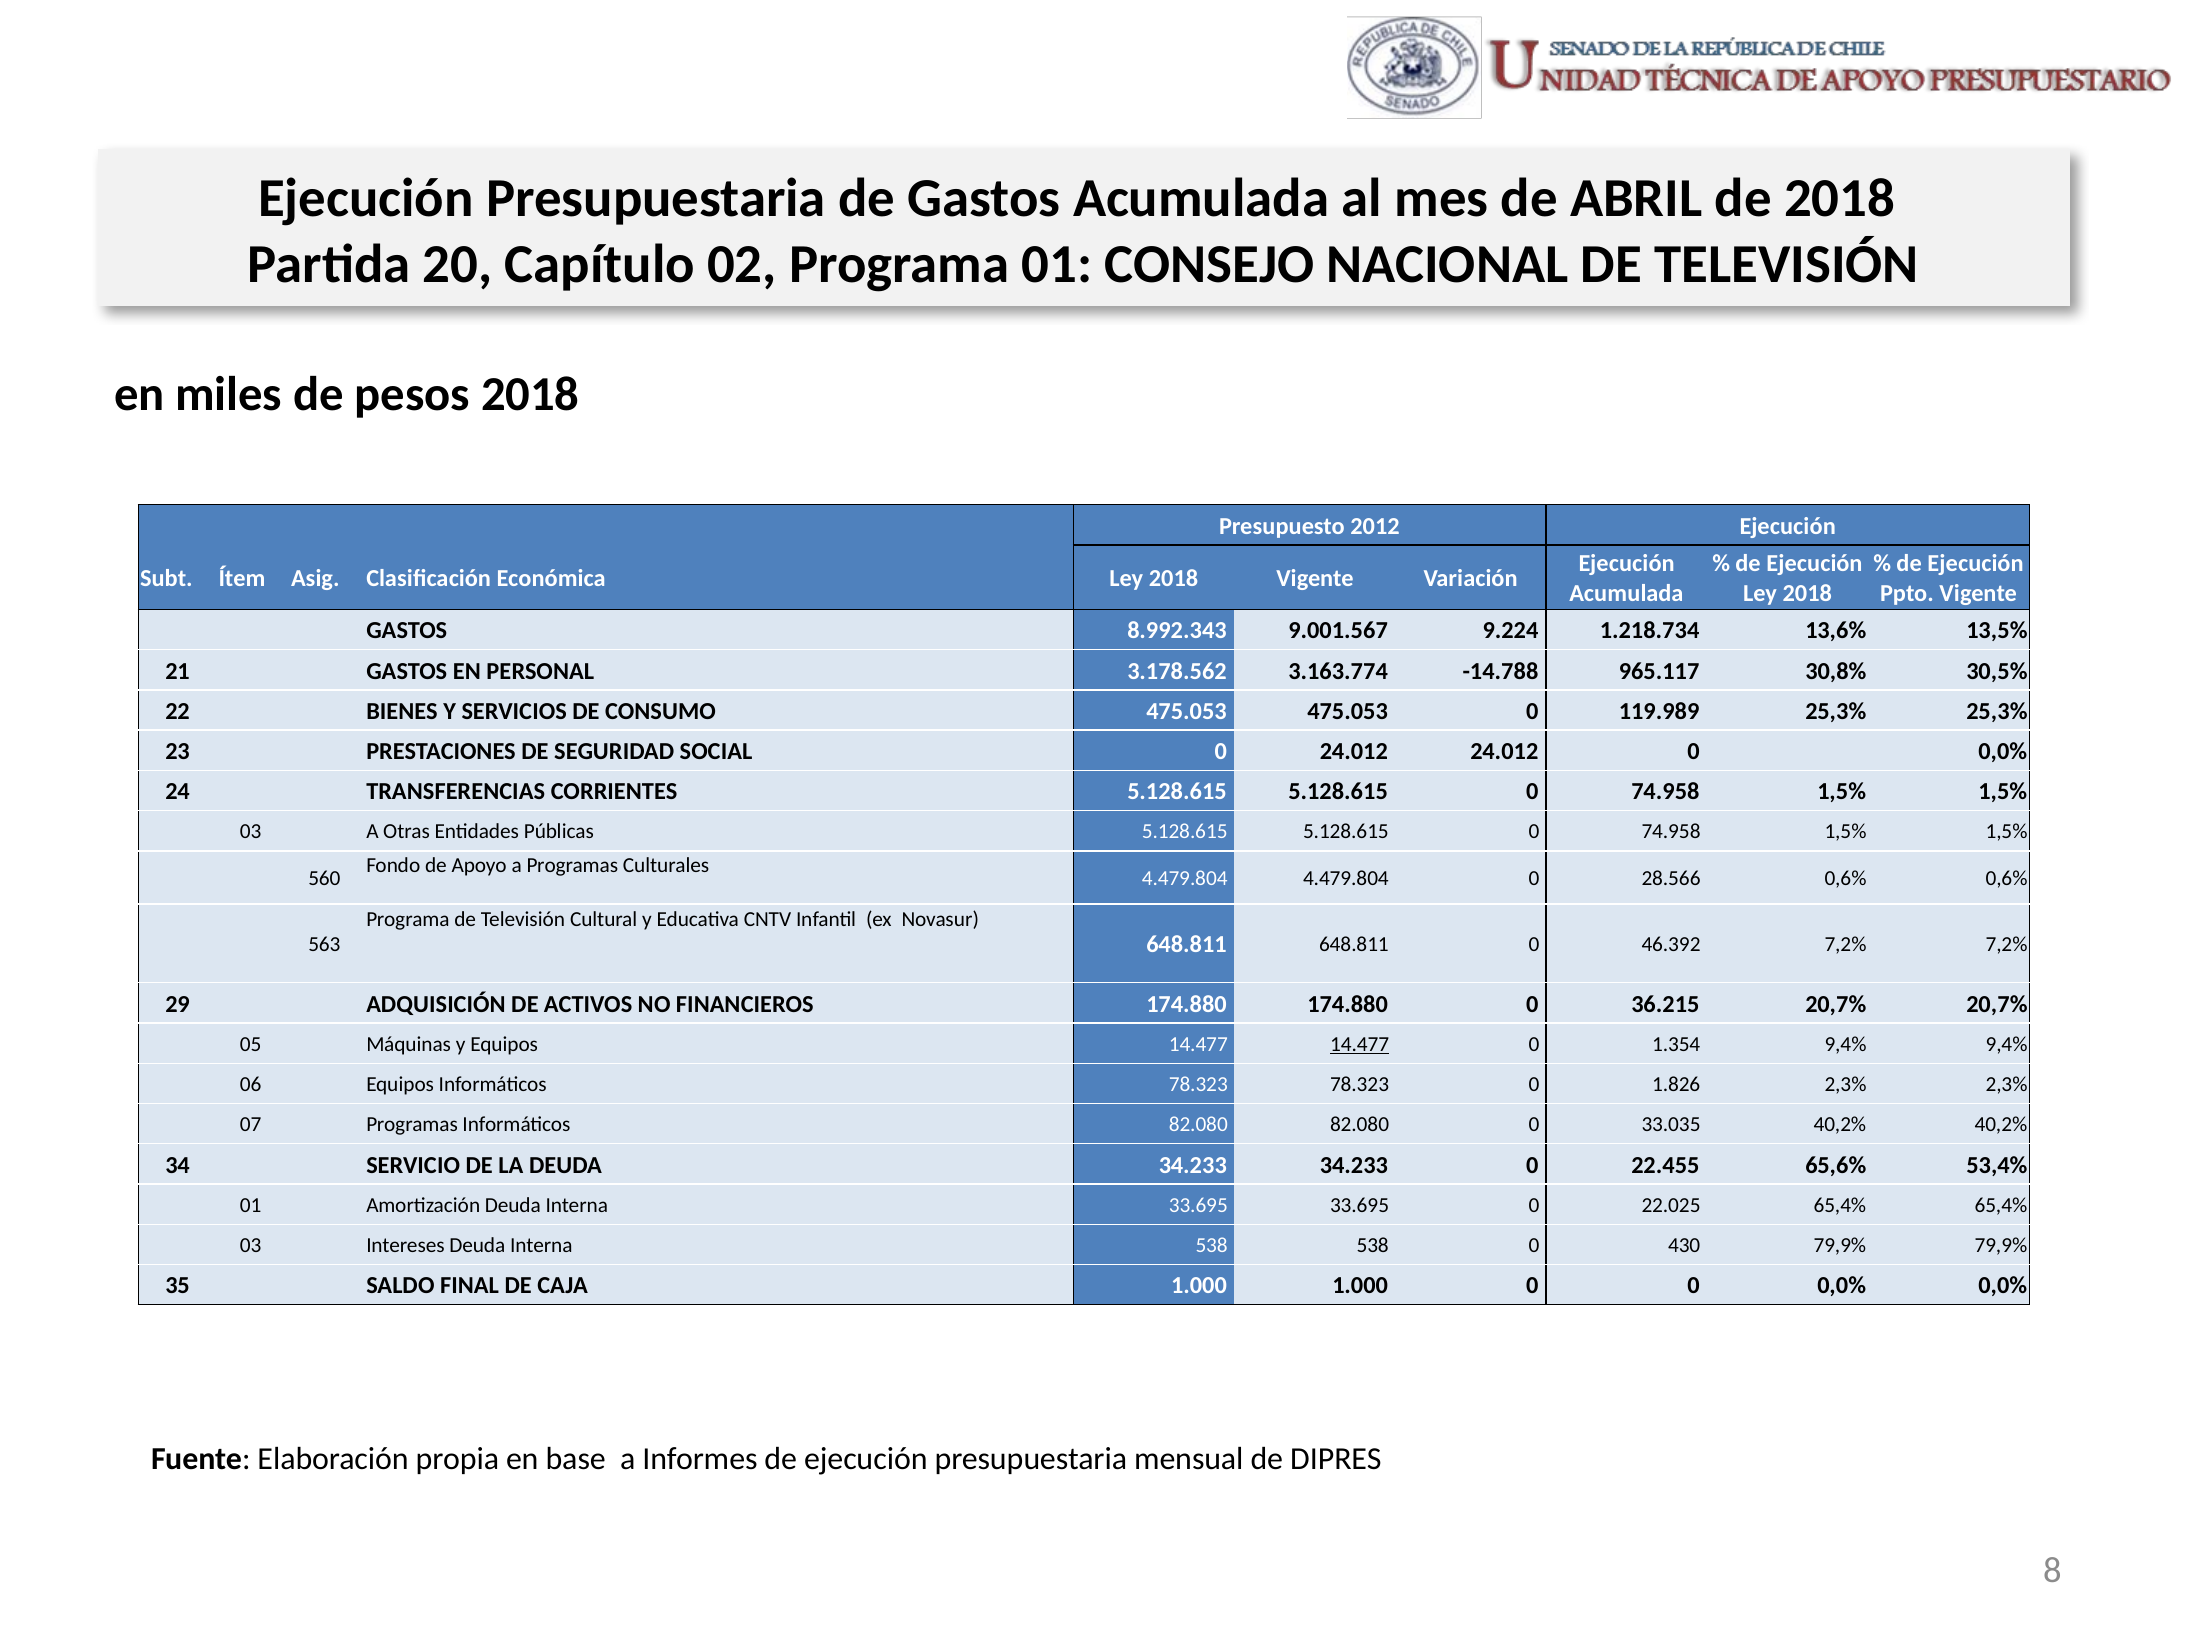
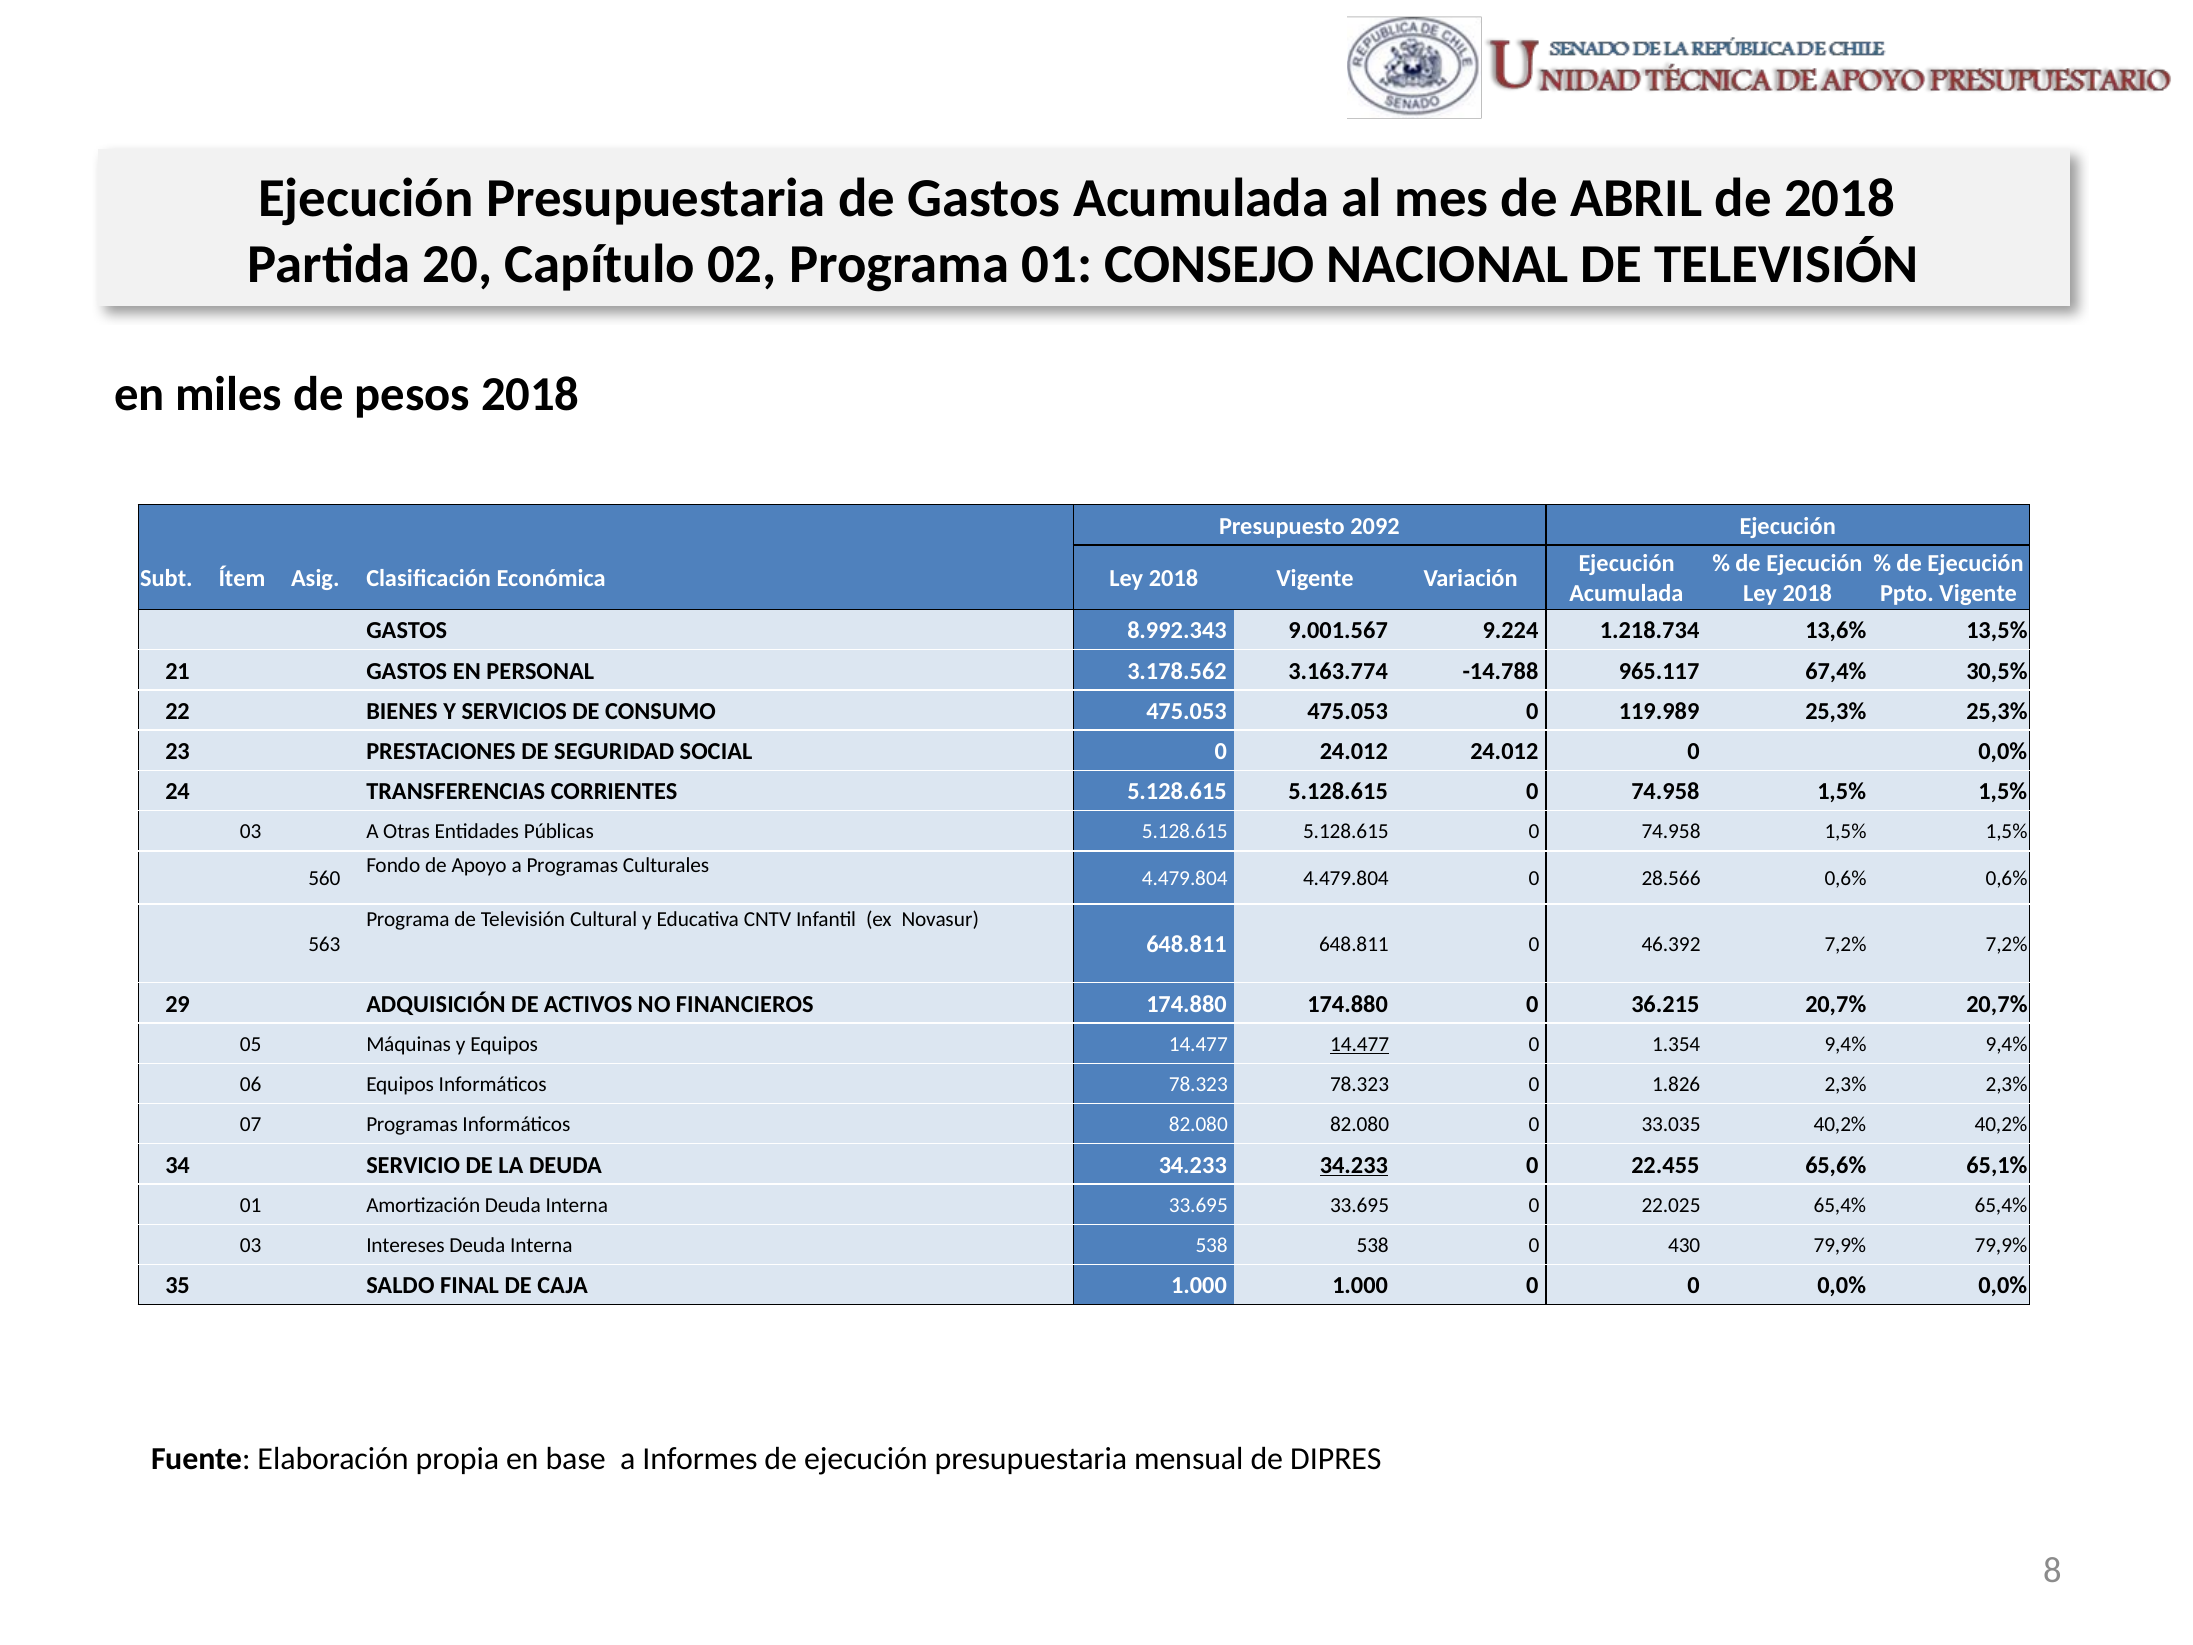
2012: 2012 -> 2092 (1375, 526)
30,8%: 30,8% -> 67,4% (1836, 671)
34.233 underline: none -> present (1354, 1165)
53,4%: 53,4% -> 65,1% (1997, 1165)
